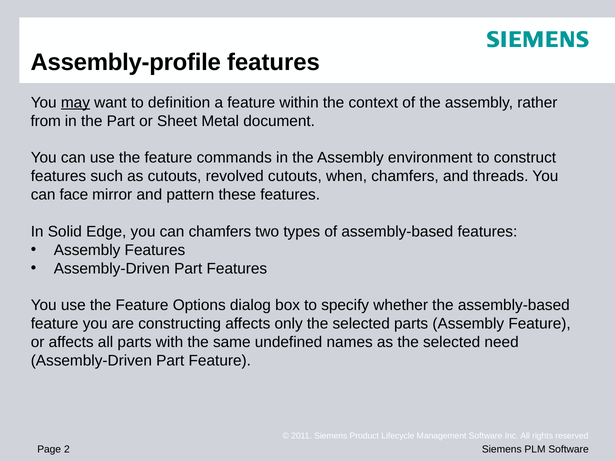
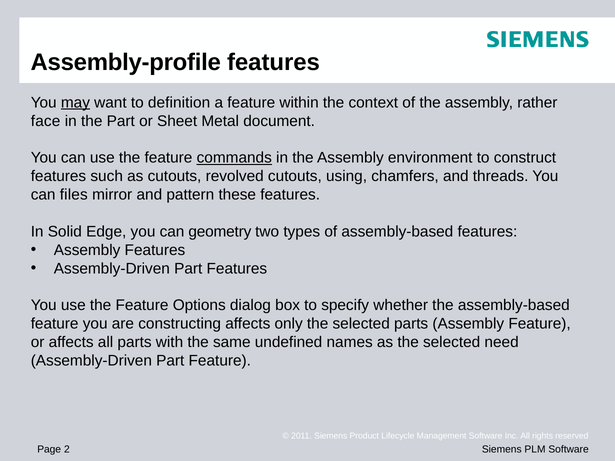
from: from -> face (46, 121)
commands underline: none -> present (234, 158)
when: when -> using (347, 176)
face: face -> files (74, 195)
can chamfers: chamfers -> geometry (220, 232)
